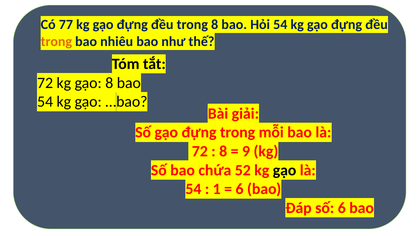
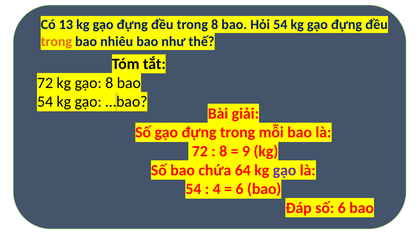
77: 77 -> 13 (66, 25)
52: 52 -> 64 (243, 170)
gạo colour: black -> purple (285, 170)
1: 1 -> 4 (217, 189)
